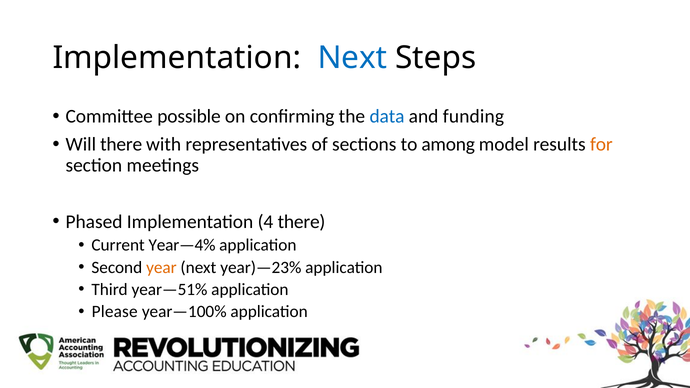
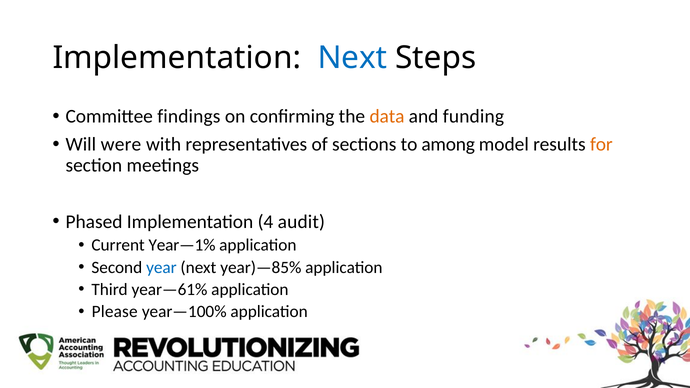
possible: possible -> findings (189, 116)
data colour: blue -> orange (387, 116)
Will there: there -> were (121, 144)
4 there: there -> audit (301, 222)
Year—4%: Year—4% -> Year—1% (182, 245)
year colour: orange -> blue (161, 267)
year)—23%: year)—23% -> year)—85% (261, 267)
year—51%: year—51% -> year—61% (169, 290)
